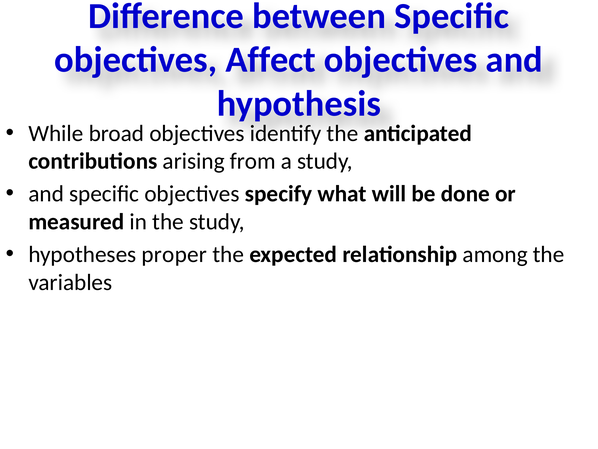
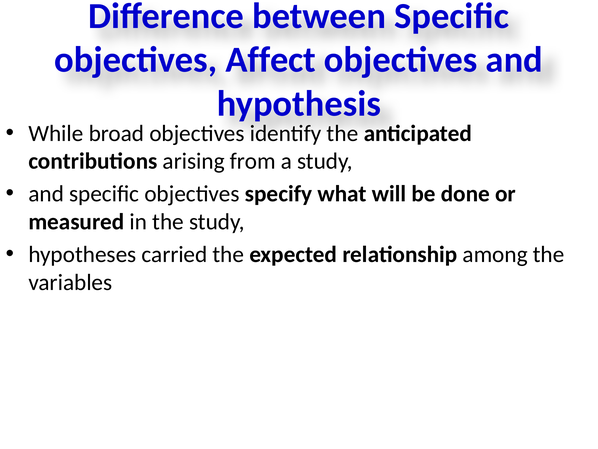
proper: proper -> carried (174, 254)
